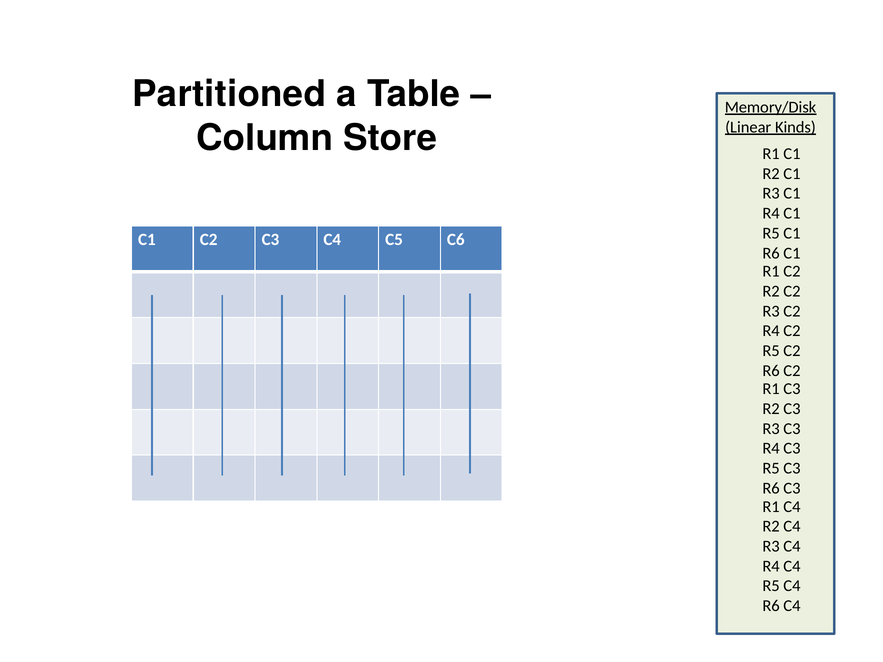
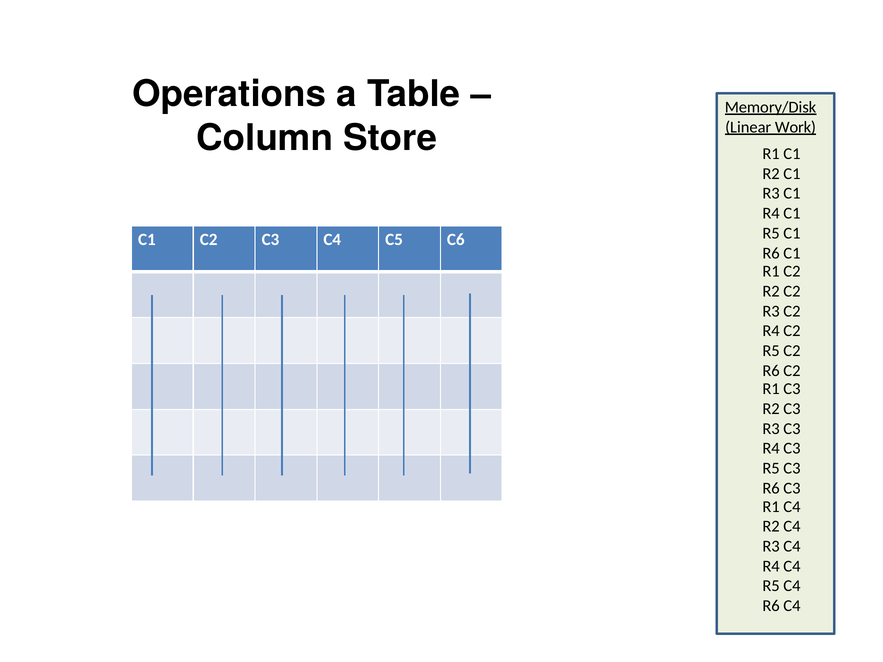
Partitioned: Partitioned -> Operations (229, 94)
Kinds: Kinds -> Work (795, 127)
